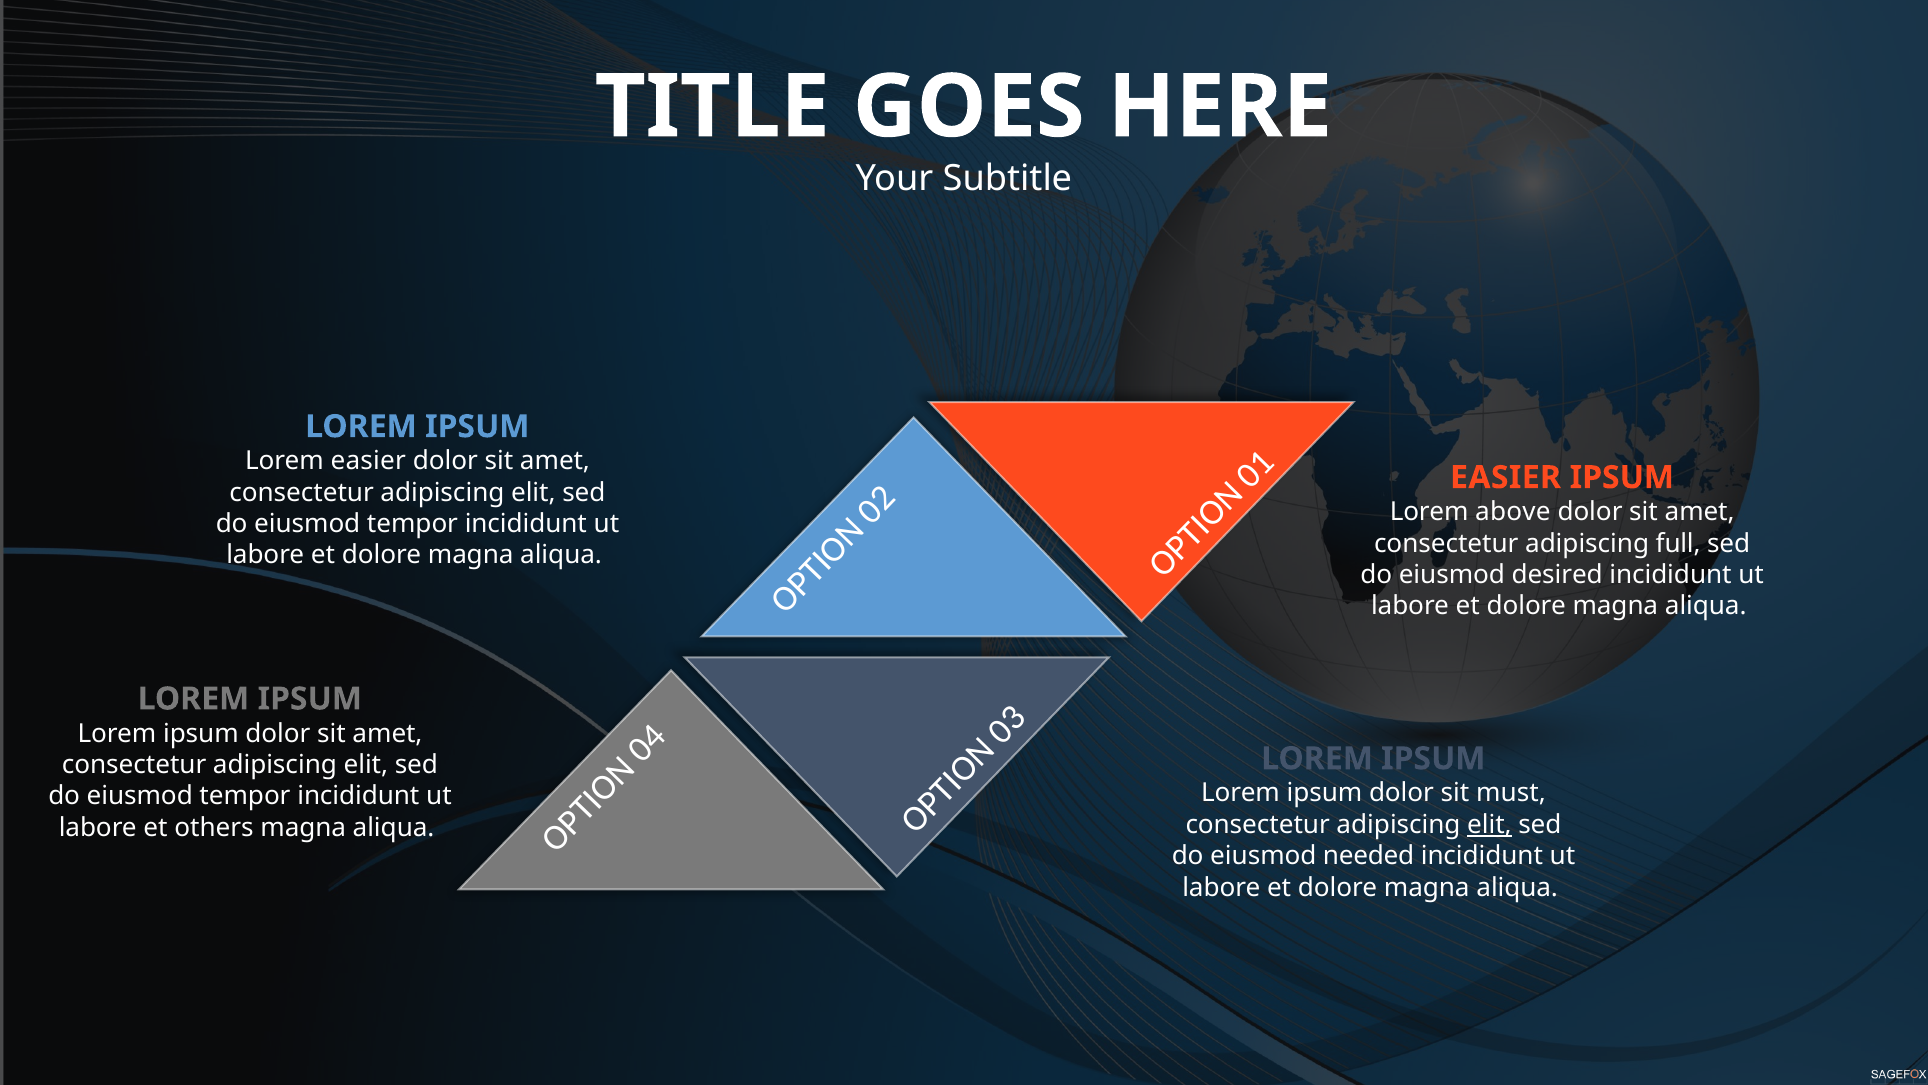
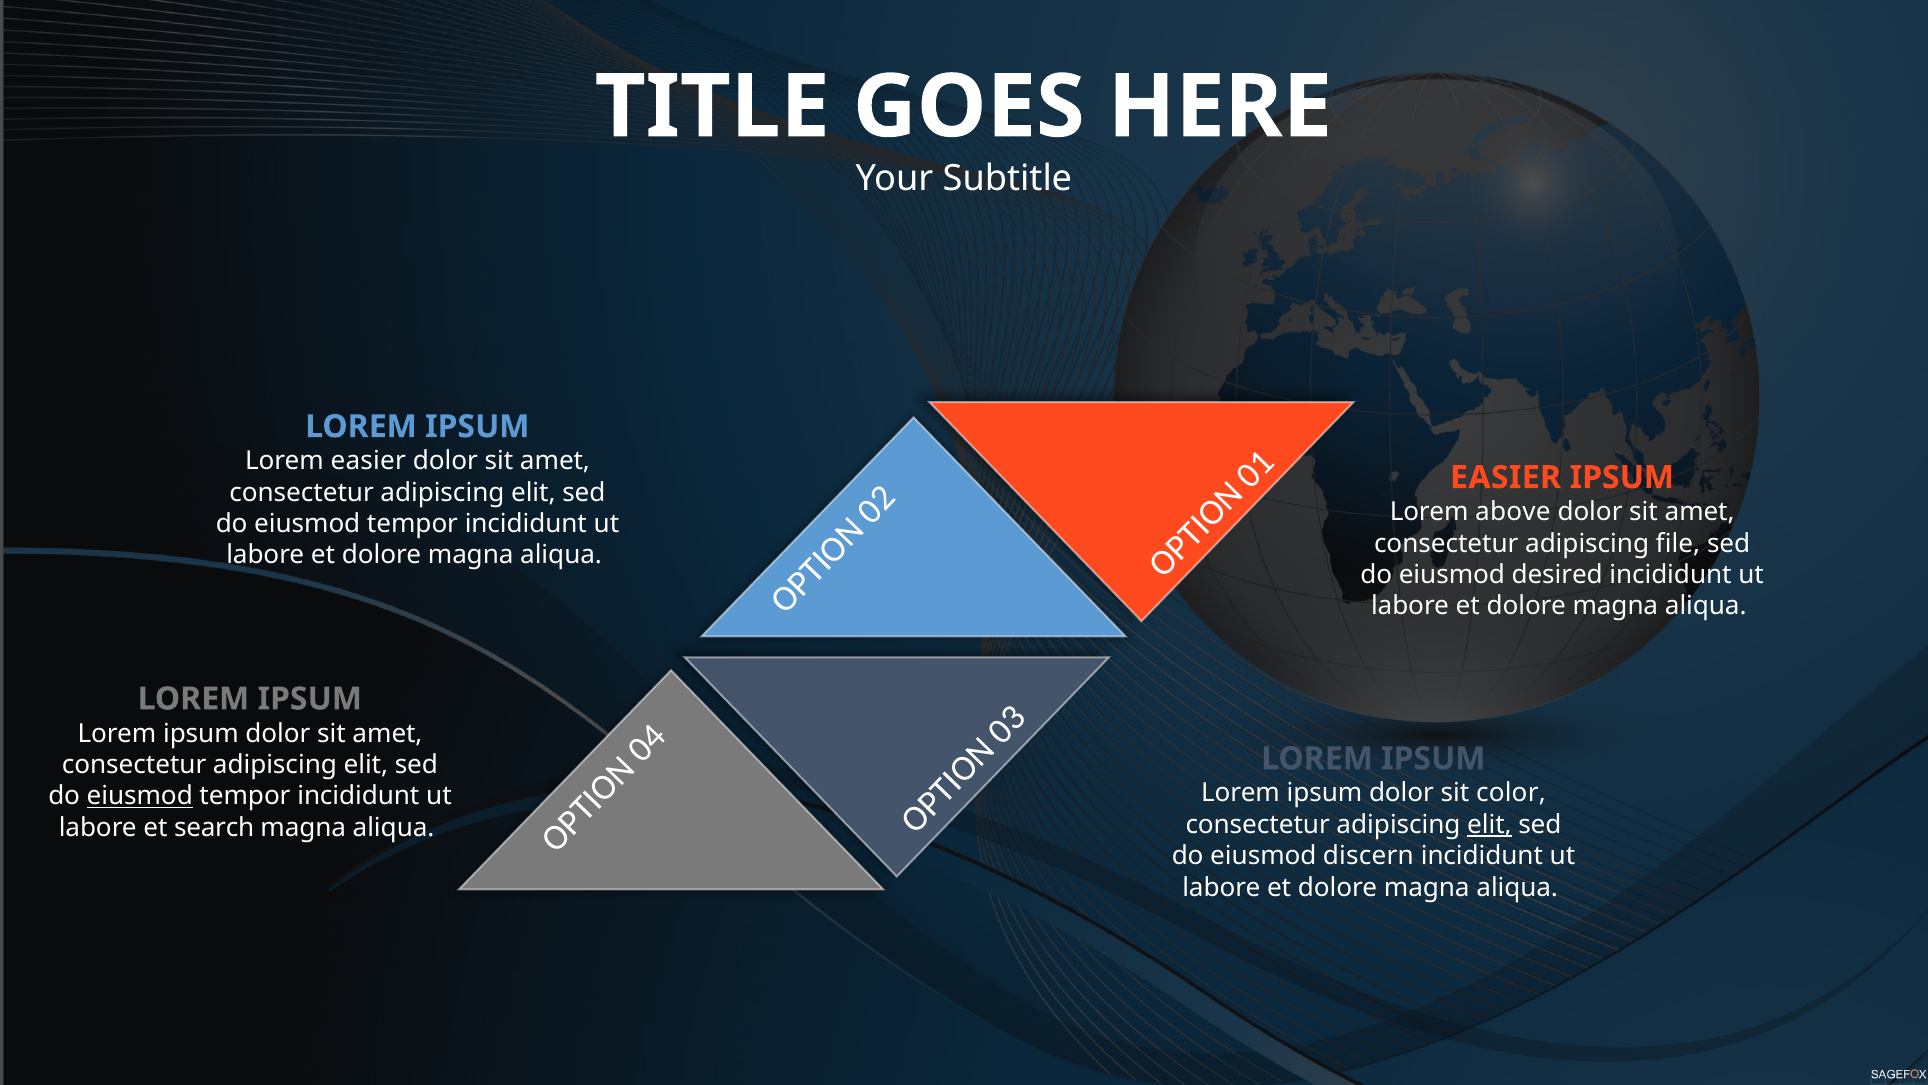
full: full -> file (1678, 543)
must: must -> color (1511, 793)
eiusmod underline: none -> present (140, 796)
others: others -> search (214, 827)
needed: needed -> discern (1368, 856)
